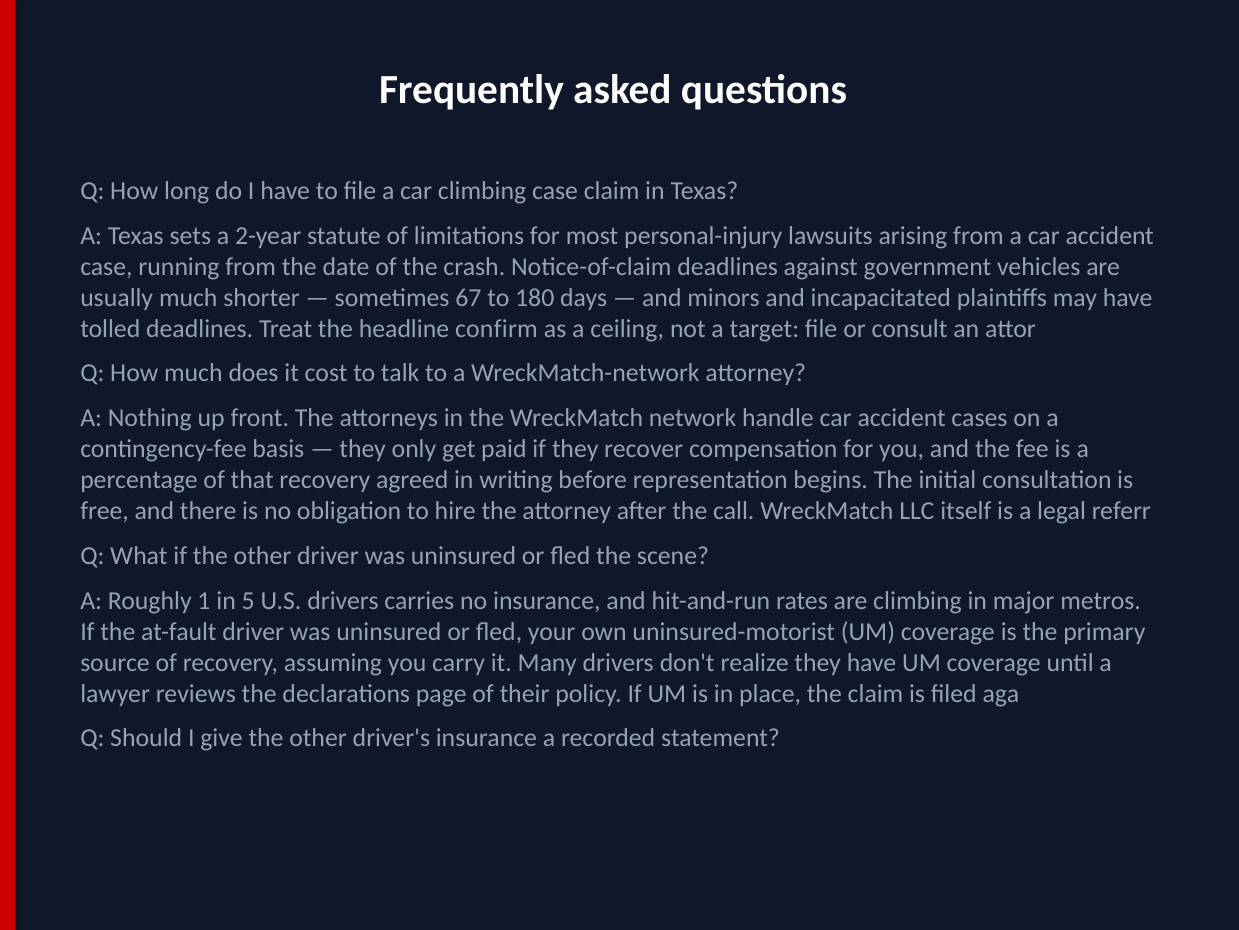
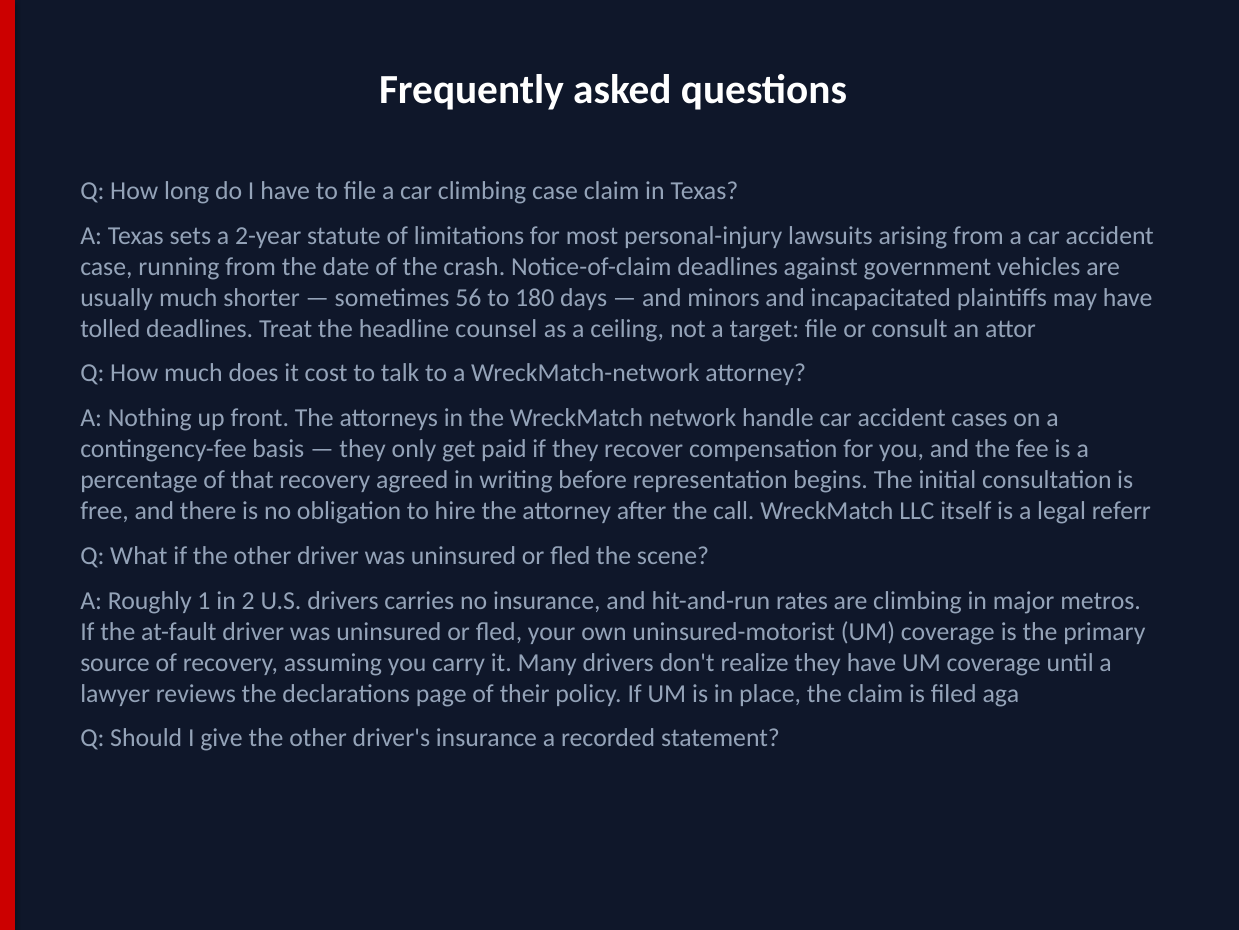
67: 67 -> 56 (468, 297)
confirm: confirm -> counsel (496, 328)
5: 5 -> 2 (248, 600)
